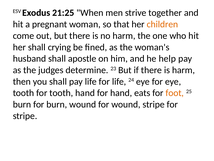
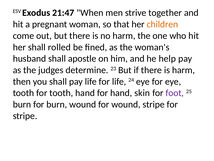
21:25: 21:25 -> 21:47 (63, 13)
crying: crying -> rolled (59, 47)
eats: eats -> skin (142, 93)
foot colour: orange -> purple (175, 93)
